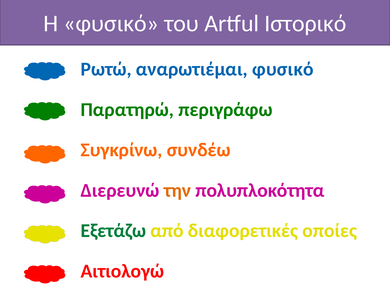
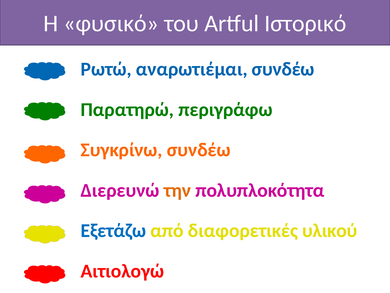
αναρωτιέμαι φυσικό: φυσικό -> συνδέω (283, 69)
Εξετάζω colour: green -> blue (113, 230)
οποίες: οποίες -> υλικού (330, 230)
